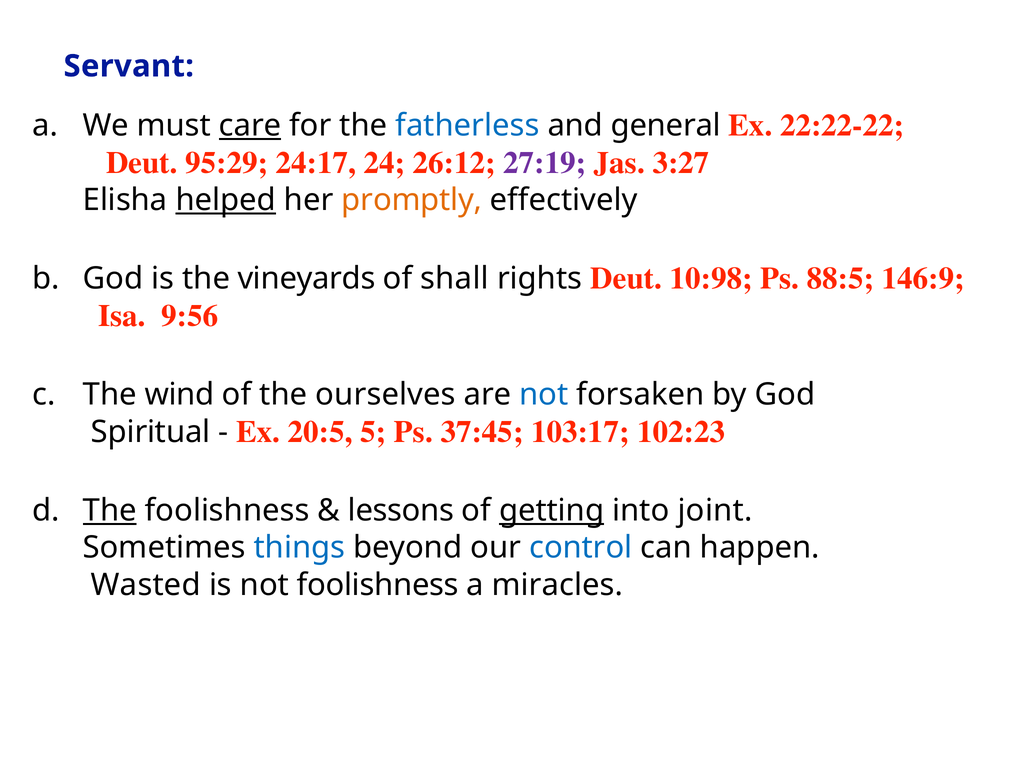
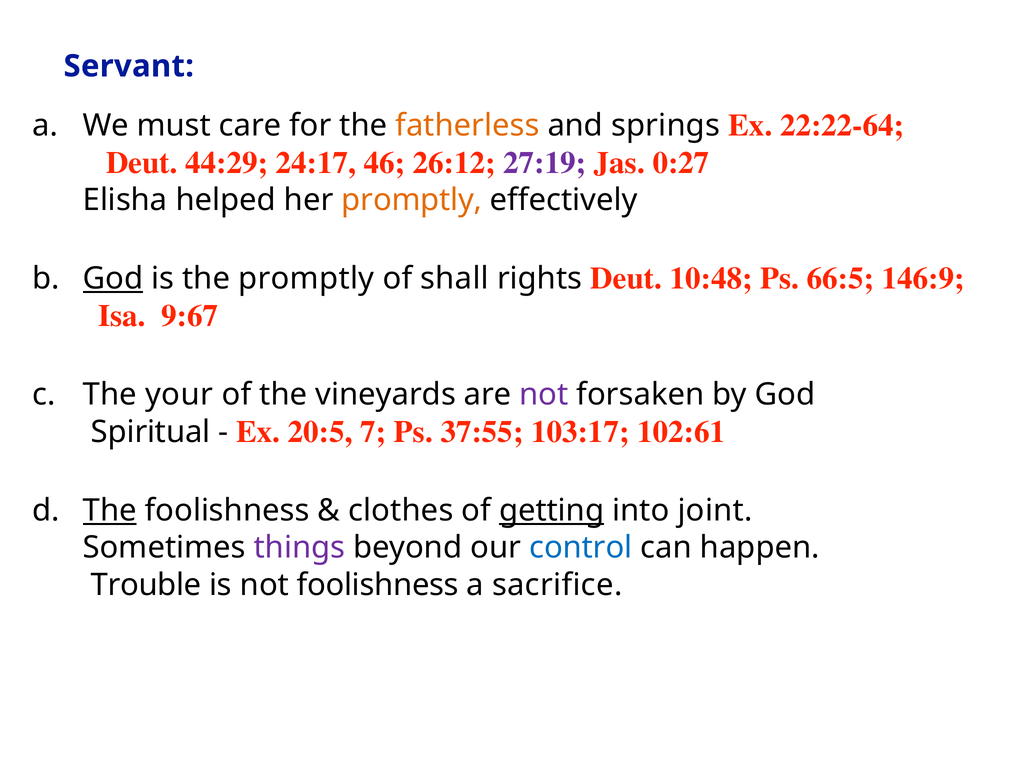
care underline: present -> none (250, 126)
fatherless colour: blue -> orange (467, 126)
general: general -> springs (666, 126)
22:22-22: 22:22-22 -> 22:22-64 (842, 126)
95:29: 95:29 -> 44:29 (227, 163)
24: 24 -> 46 (384, 163)
3:27: 3:27 -> 0:27 (681, 163)
helped underline: present -> none (226, 200)
God underline: none -> present (113, 279)
the vineyards: vineyards -> promptly (306, 279)
10:98: 10:98 -> 10:48 (711, 279)
88:5: 88:5 -> 66:5 (840, 279)
9:56: 9:56 -> 9:67 (190, 316)
wind: wind -> your (179, 395)
ourselves: ourselves -> vineyards (386, 395)
not colour: blue -> purple (544, 395)
5: 5 -> 7 (373, 432)
37:45: 37:45 -> 37:55 (482, 432)
102:23: 102:23 -> 102:61 (681, 432)
lessons: lessons -> clothes (401, 511)
things colour: blue -> purple (300, 548)
Wasted: Wasted -> Trouble (146, 585)
miracles: miracles -> sacrifice (557, 585)
